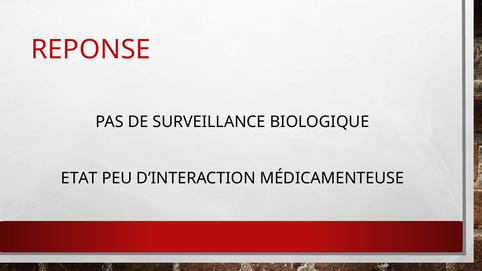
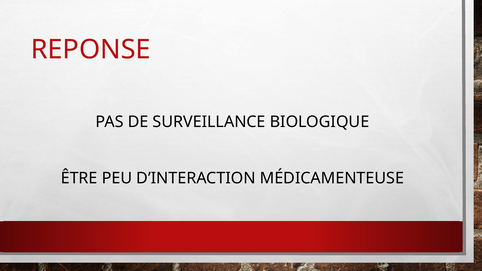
ETAT: ETAT -> ÊTRE (79, 178)
